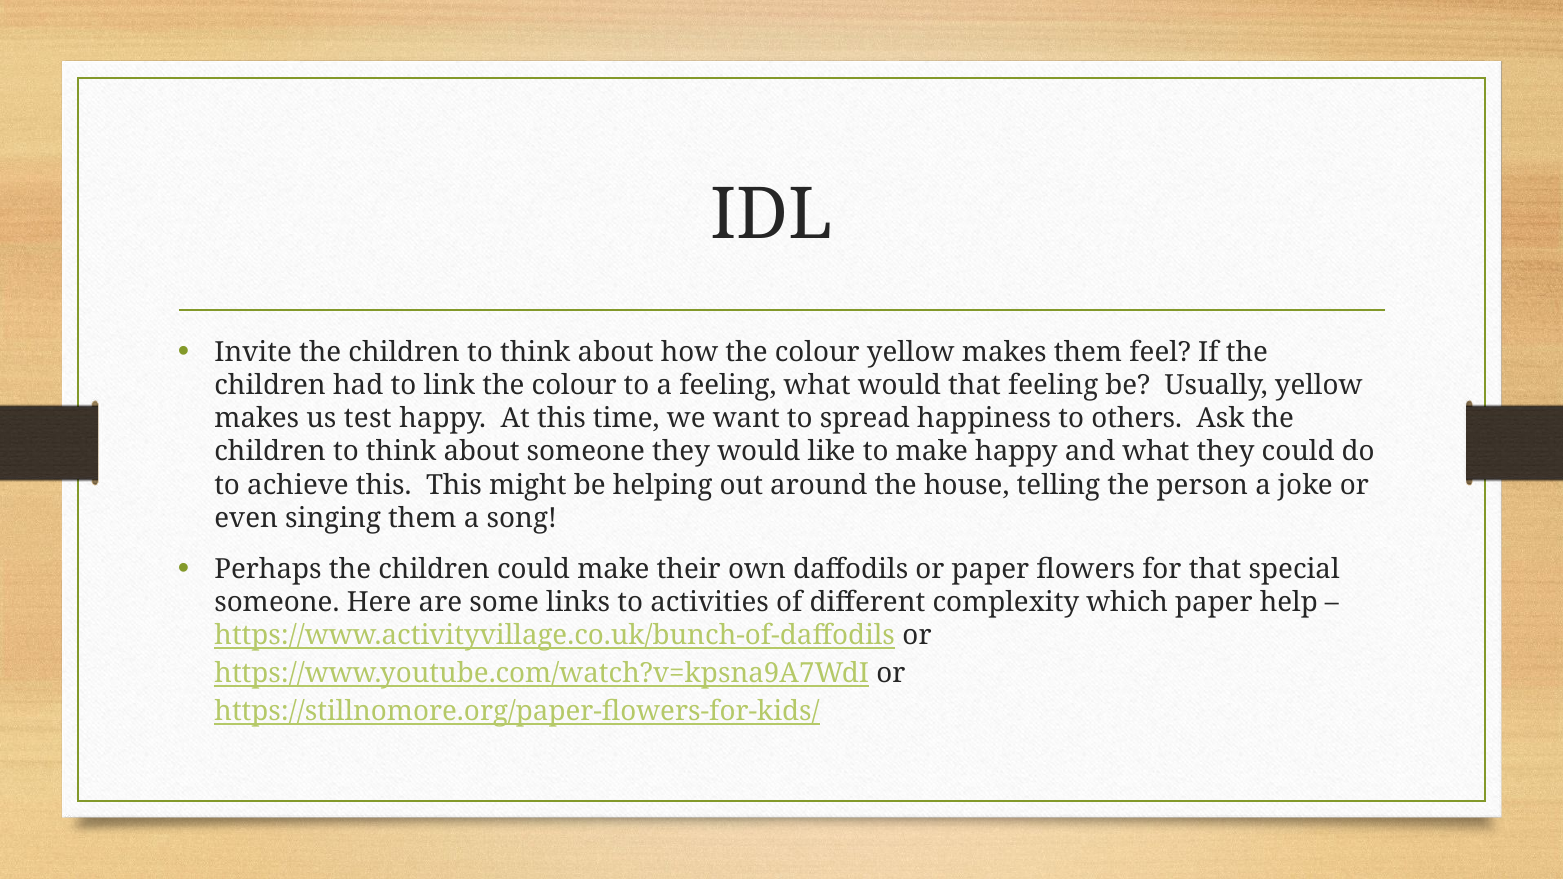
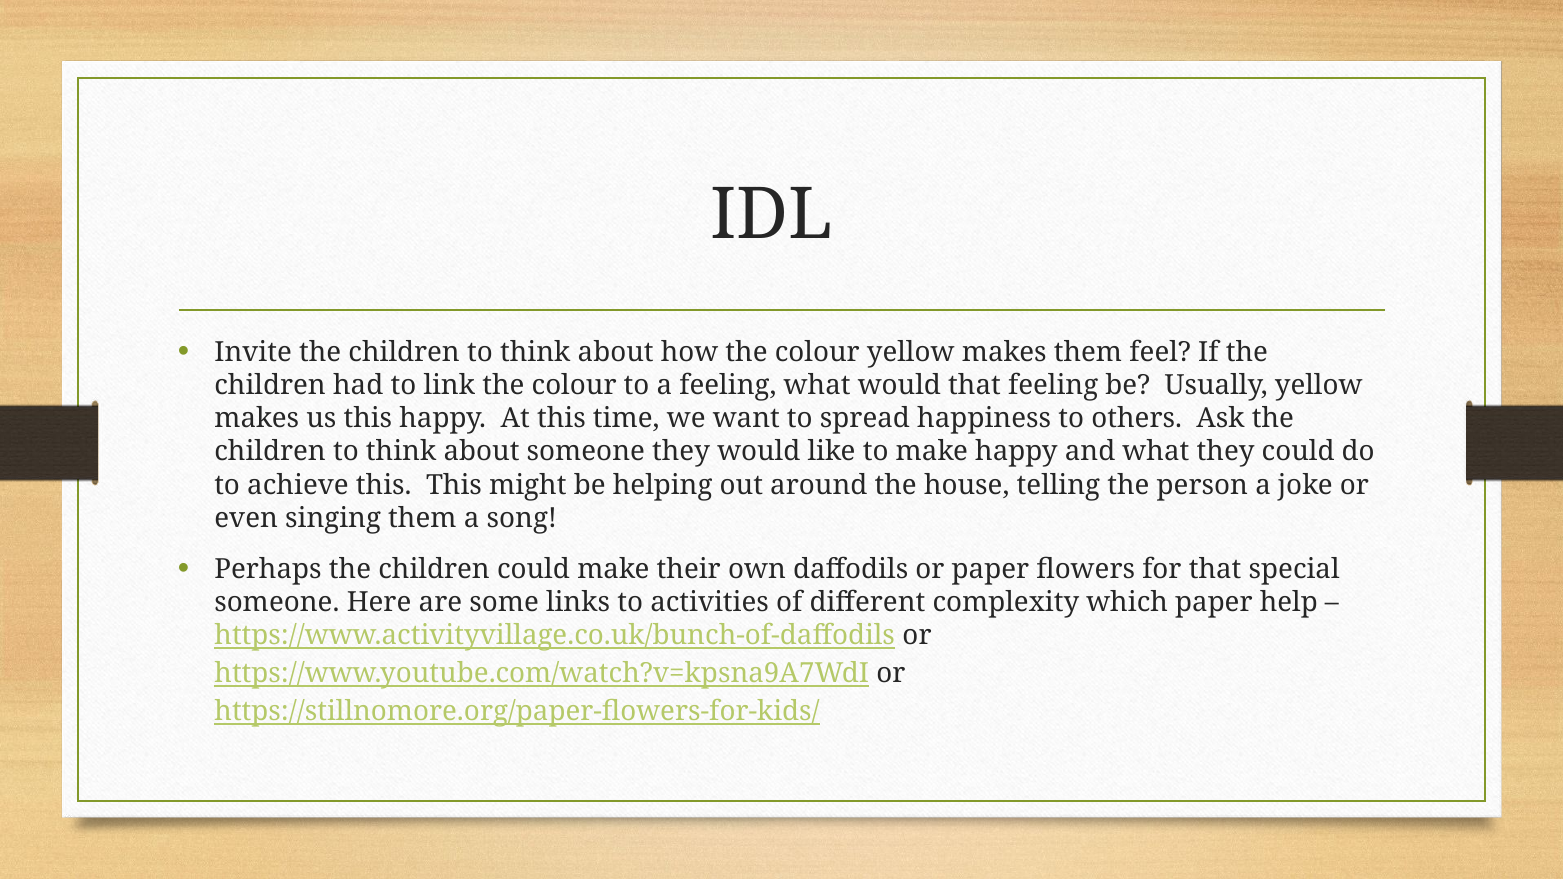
us test: test -> this (368, 419)
